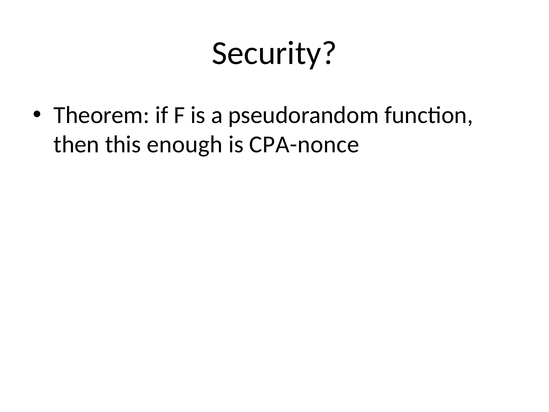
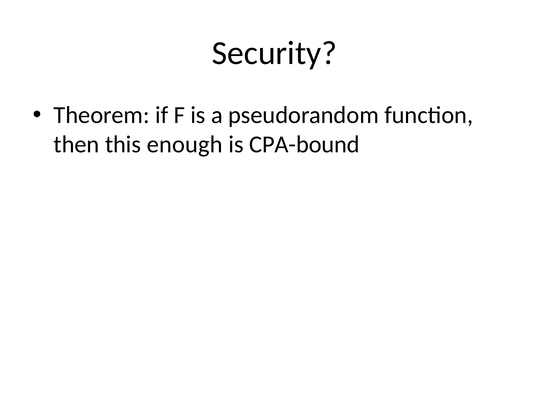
CPA-nonce: CPA-nonce -> CPA-bound (304, 144)
